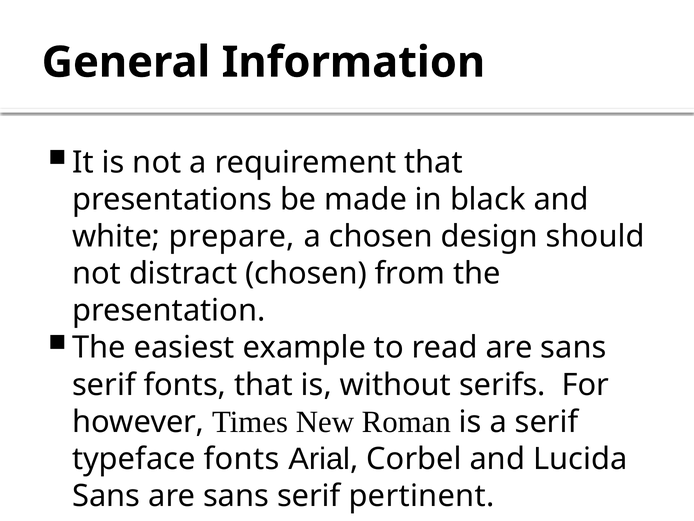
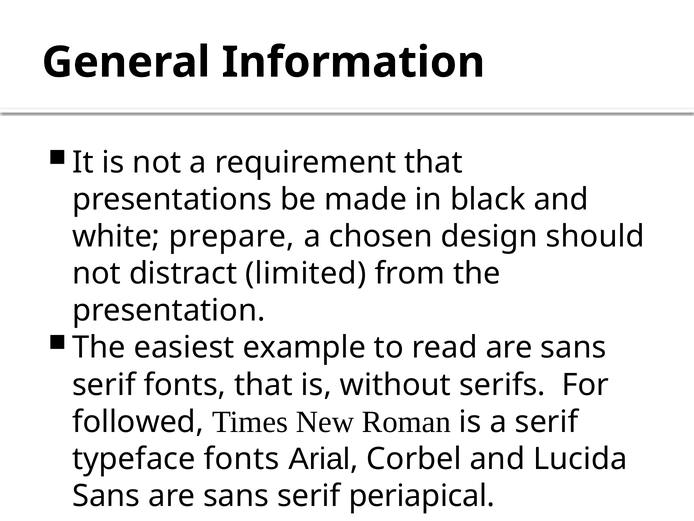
distract chosen: chosen -> limited (306, 273)
however: however -> followed (138, 421)
pertinent: pertinent -> periapical (422, 496)
